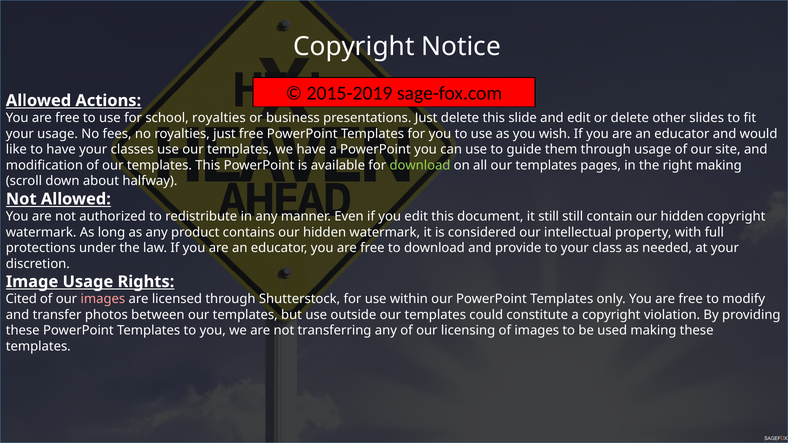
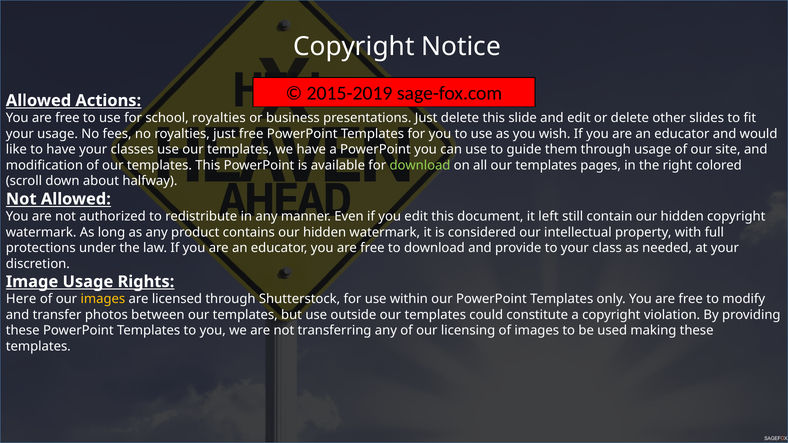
right making: making -> colored (719, 165)
it still: still -> left (548, 217)
Cited: Cited -> Here (21, 299)
images colour: pink -> yellow (103, 299)
